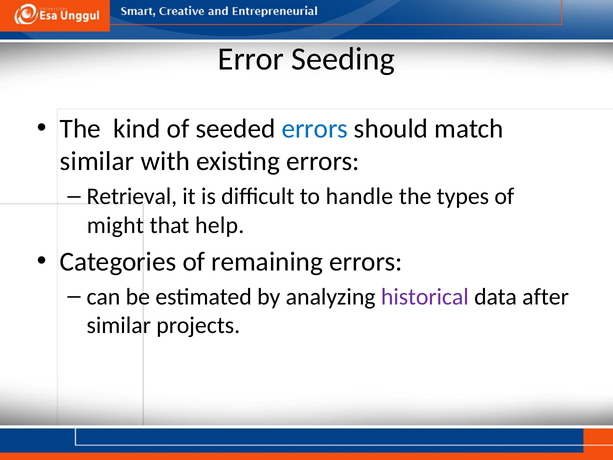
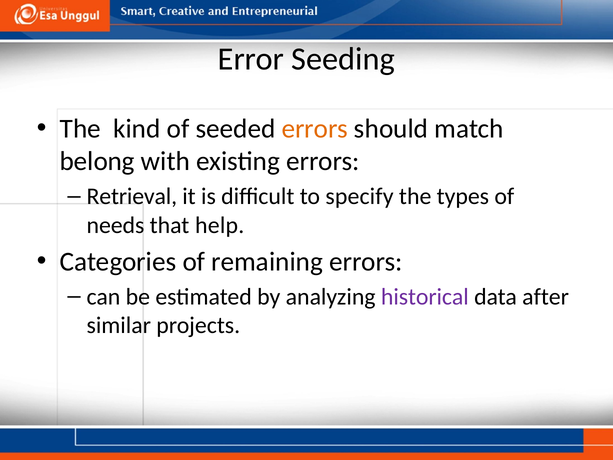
errors colour: blue -> orange (315, 129)
similar: similar -> belong (97, 161)
handle: handle -> specify (359, 196)
might: might -> needs (115, 225)
